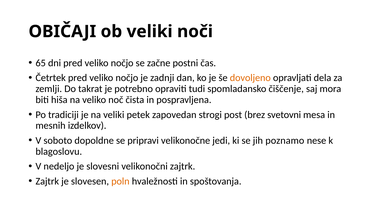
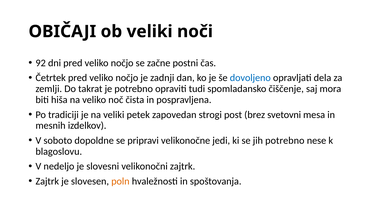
65: 65 -> 92 (41, 63)
dovoljeno colour: orange -> blue (250, 78)
jih poznamo: poznamo -> potrebno (285, 140)
